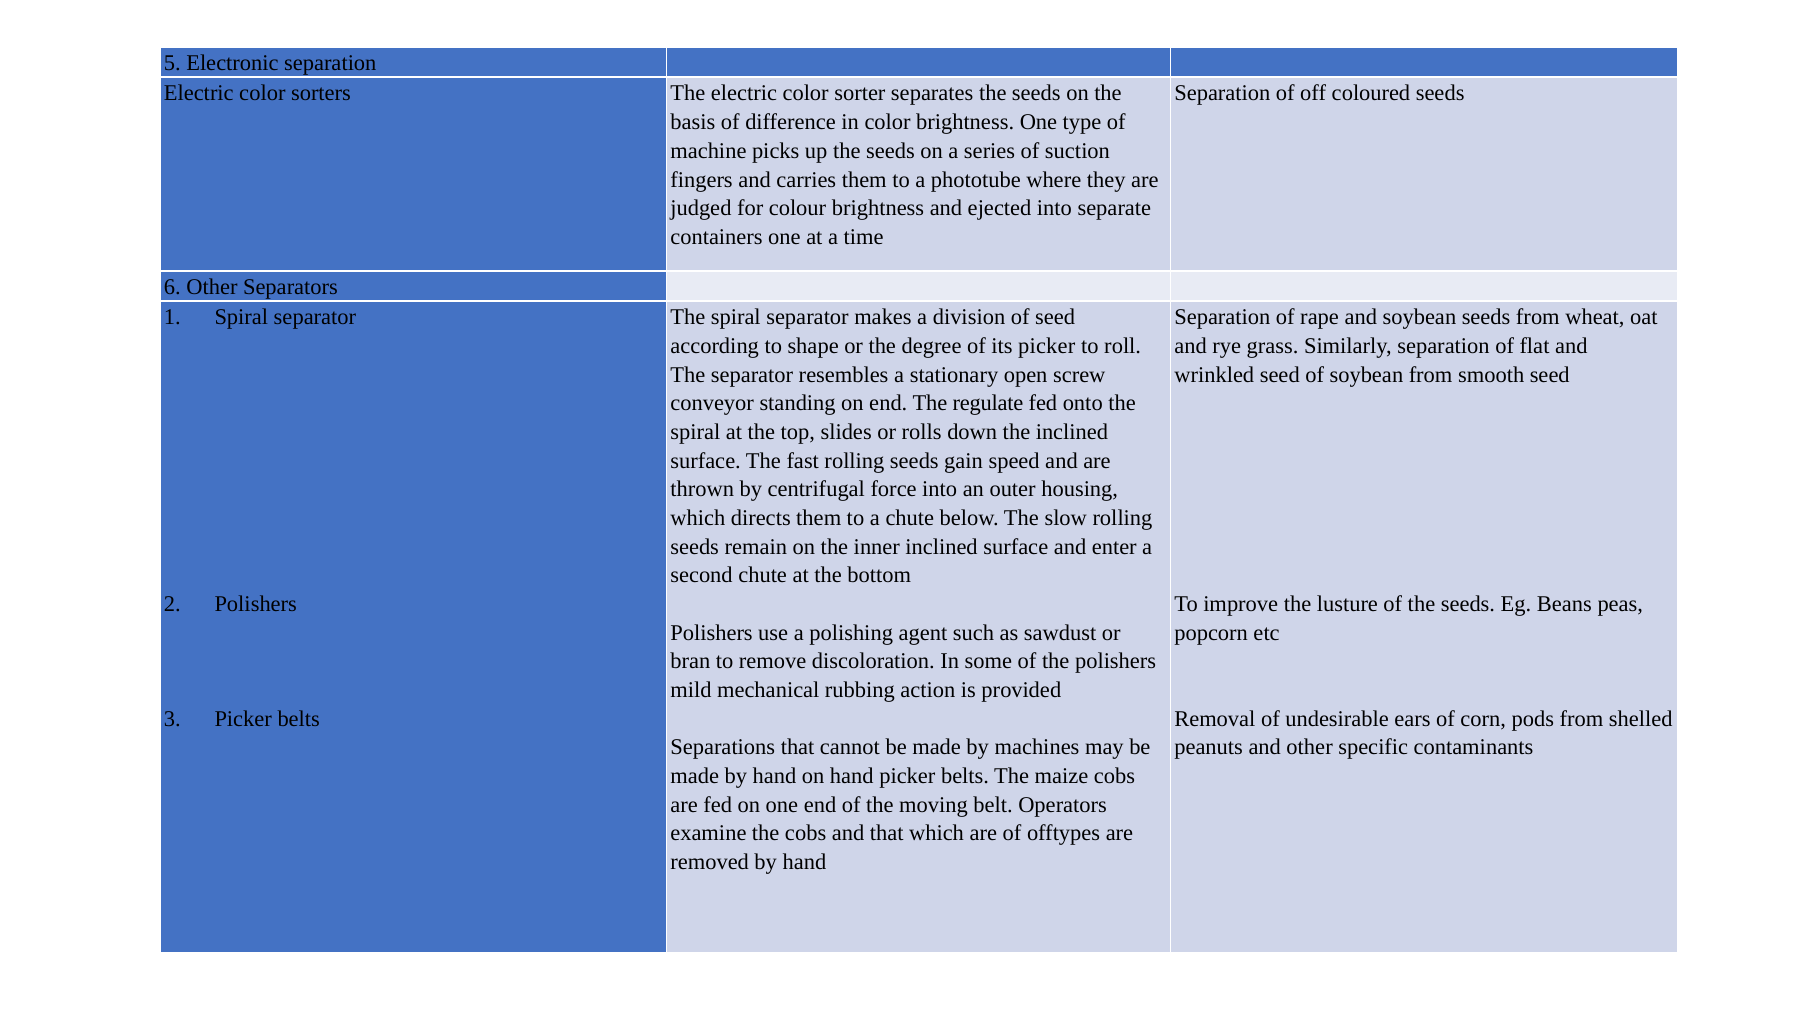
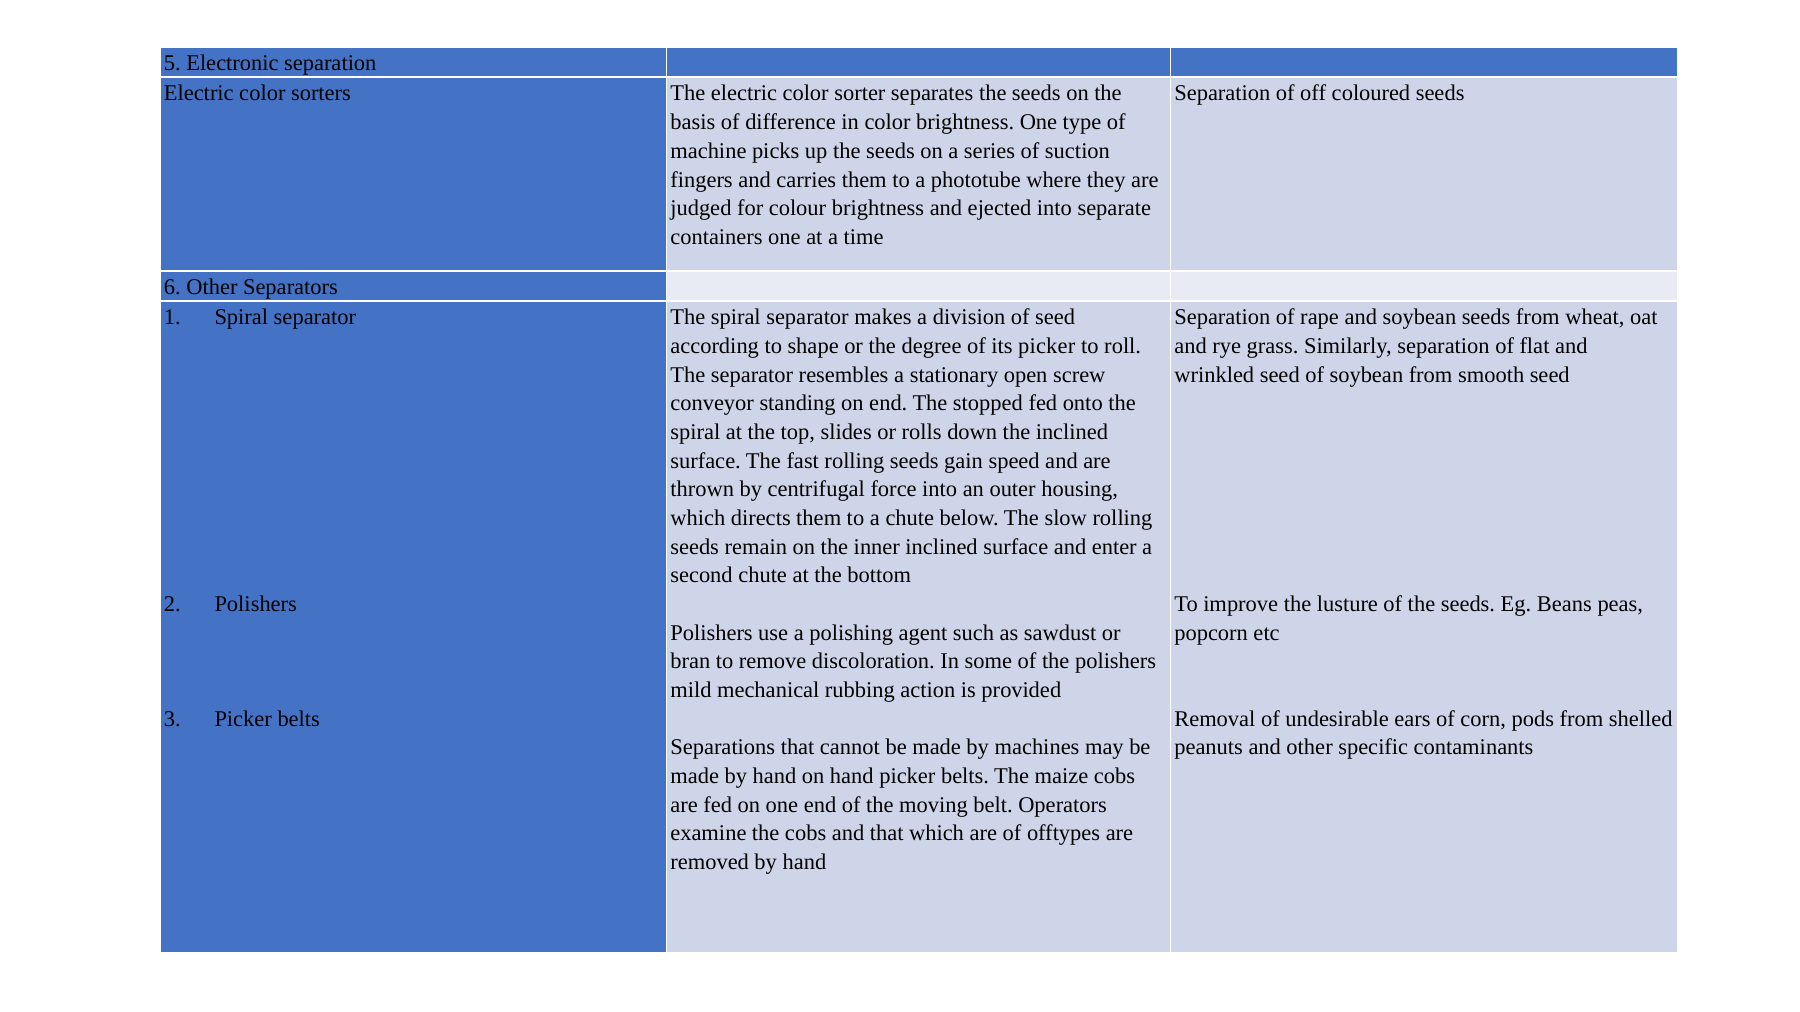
regulate: regulate -> stopped (988, 403)
